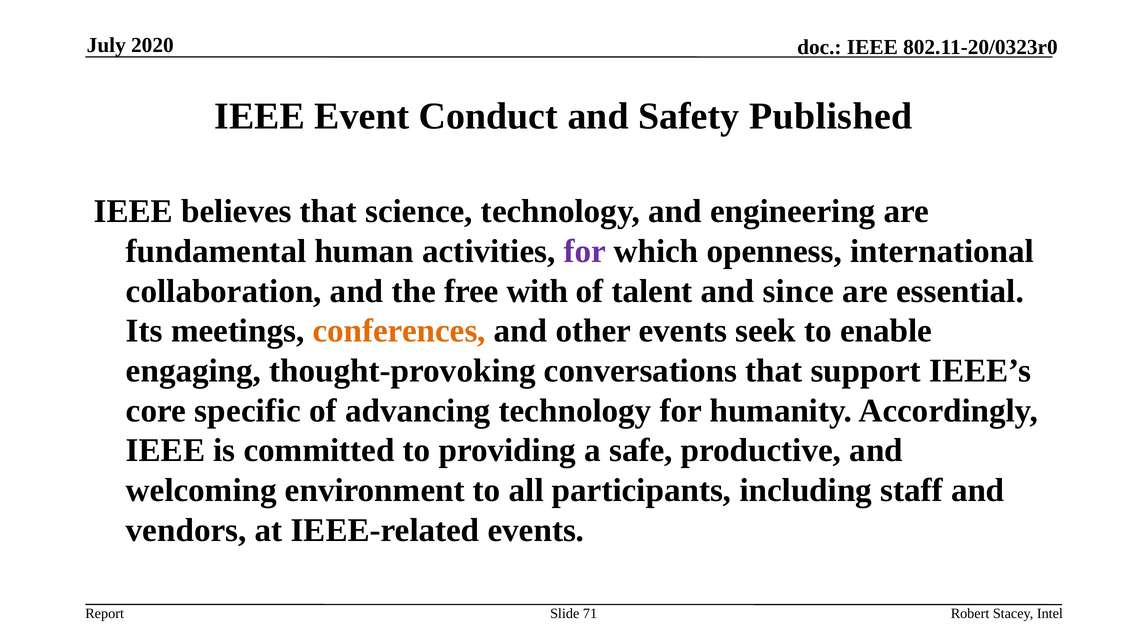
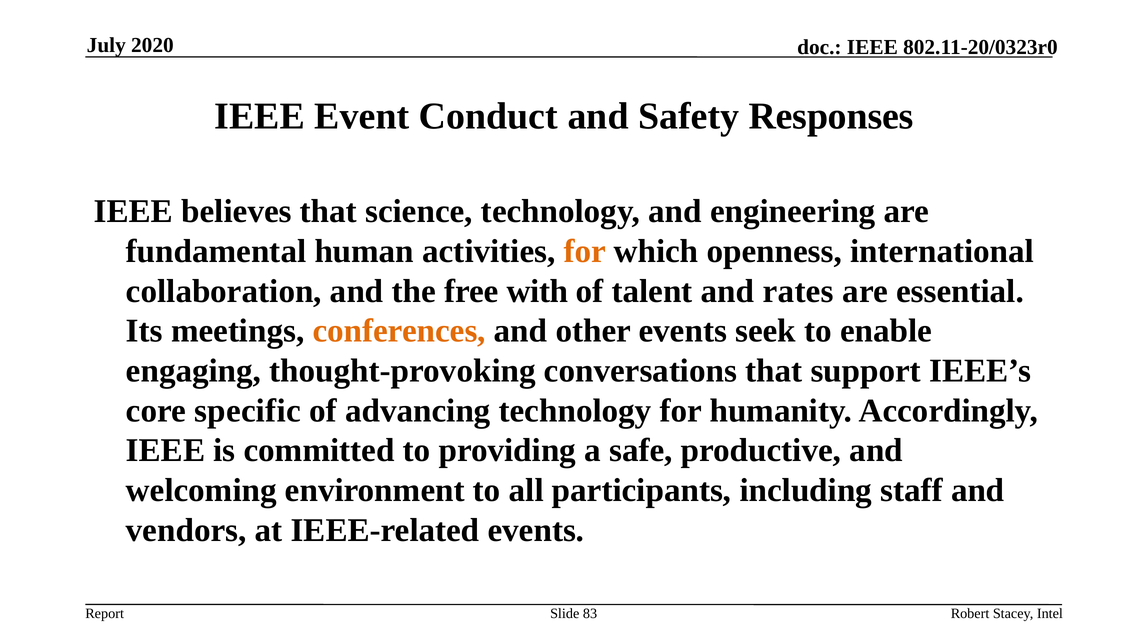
Published: Published -> Responses (831, 116)
for colour: purple -> orange (585, 251)
since: since -> rates (798, 291)
71: 71 -> 83 (590, 614)
